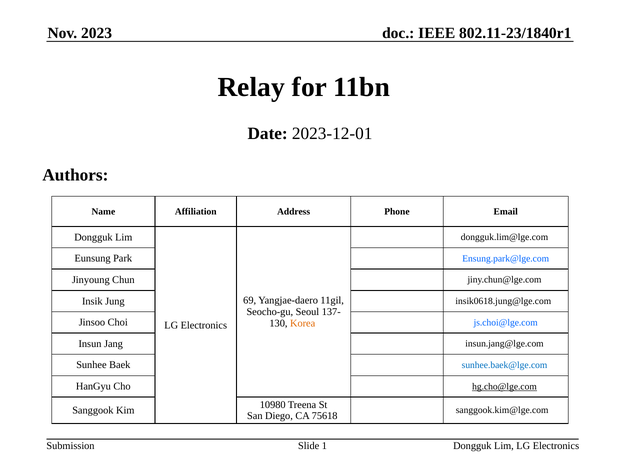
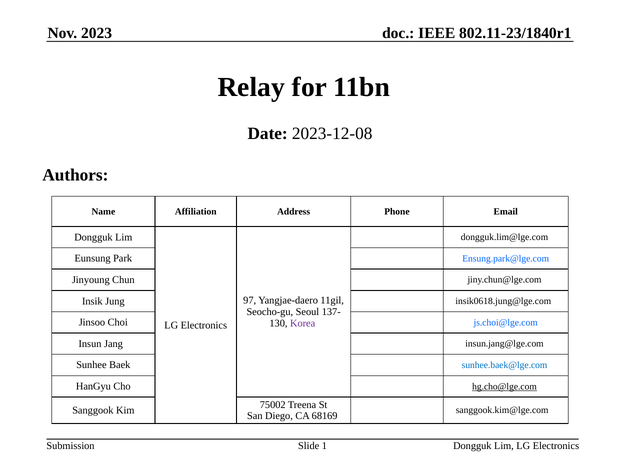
2023-12-01: 2023-12-01 -> 2023-12-08 (332, 133)
69: 69 -> 97 (250, 300)
Korea colour: orange -> purple (303, 323)
10980: 10980 -> 75002 (273, 405)
75618: 75618 -> 68169 (325, 416)
